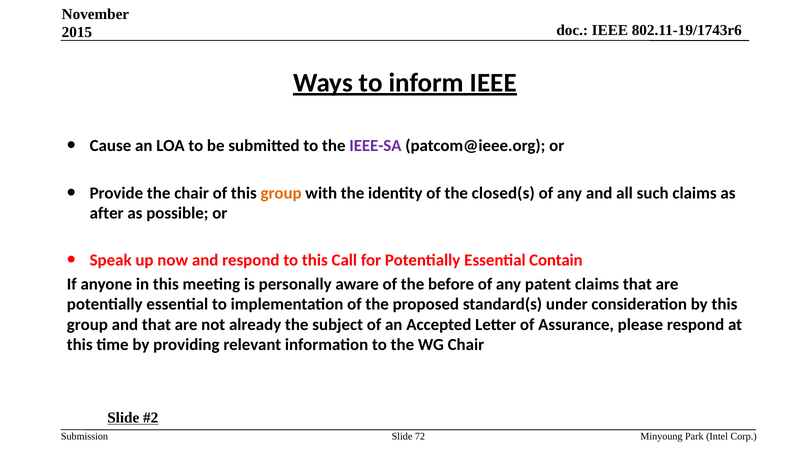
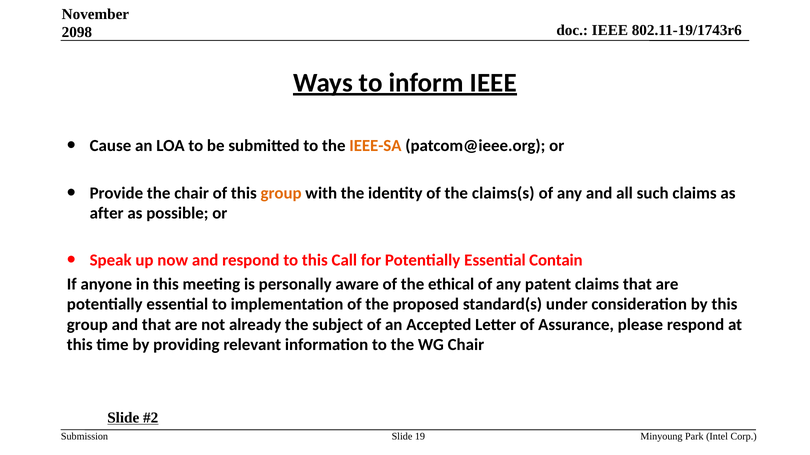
2015: 2015 -> 2098 (77, 32)
IEEE-SA colour: purple -> orange (375, 146)
closed(s: closed(s -> claims(s (503, 193)
before: before -> ethical (451, 284)
72: 72 -> 19 (420, 437)
